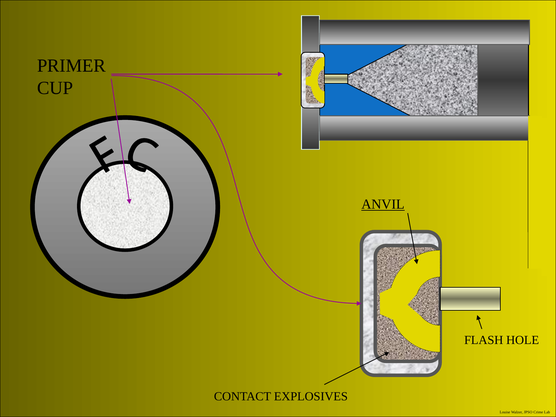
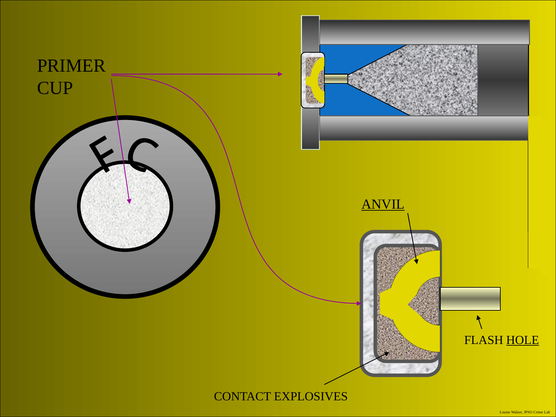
HOLE underline: none -> present (523, 340)
